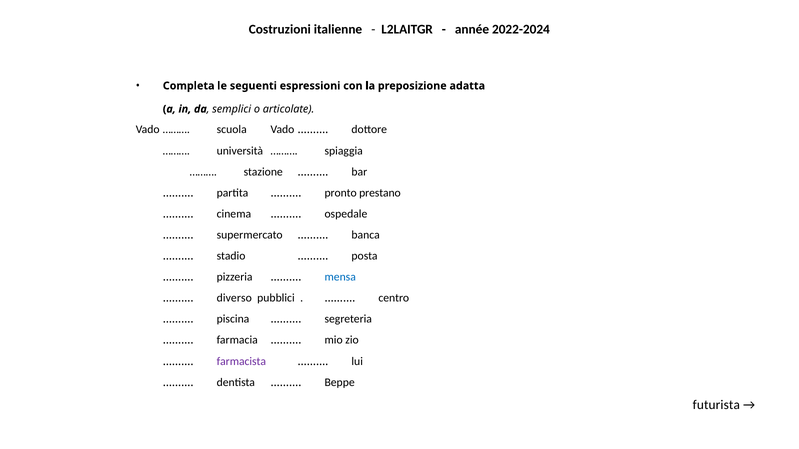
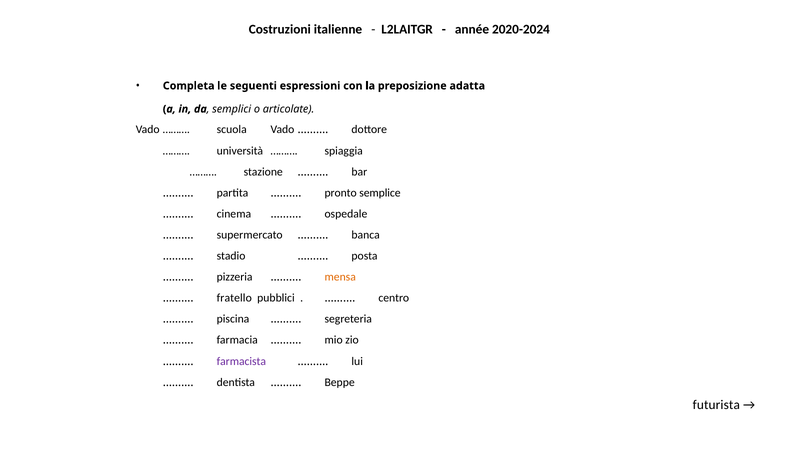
2022-2024: 2022-2024 -> 2020-2024 (521, 29)
prestano: prestano -> semplice (380, 193)
mensa colour: blue -> orange (340, 277)
diverso: diverso -> fratello (234, 298)
